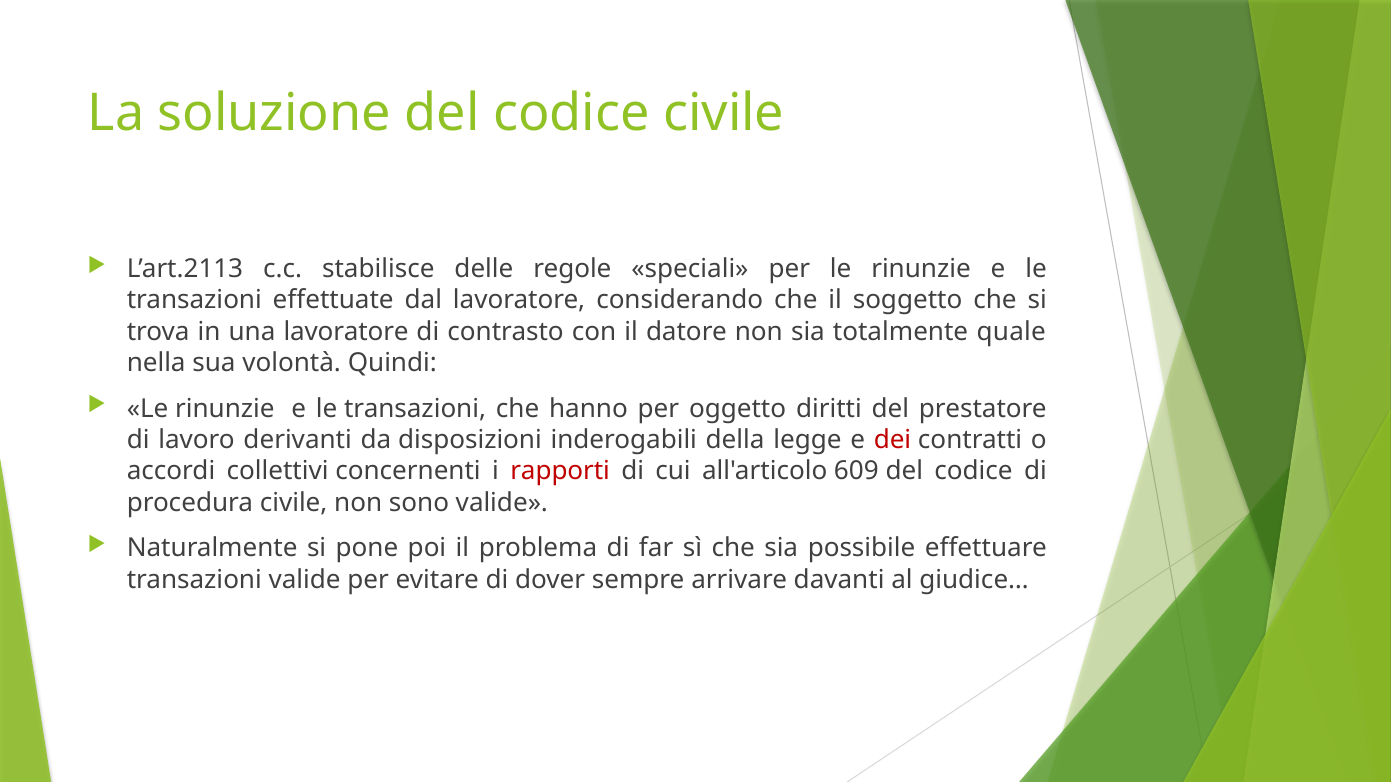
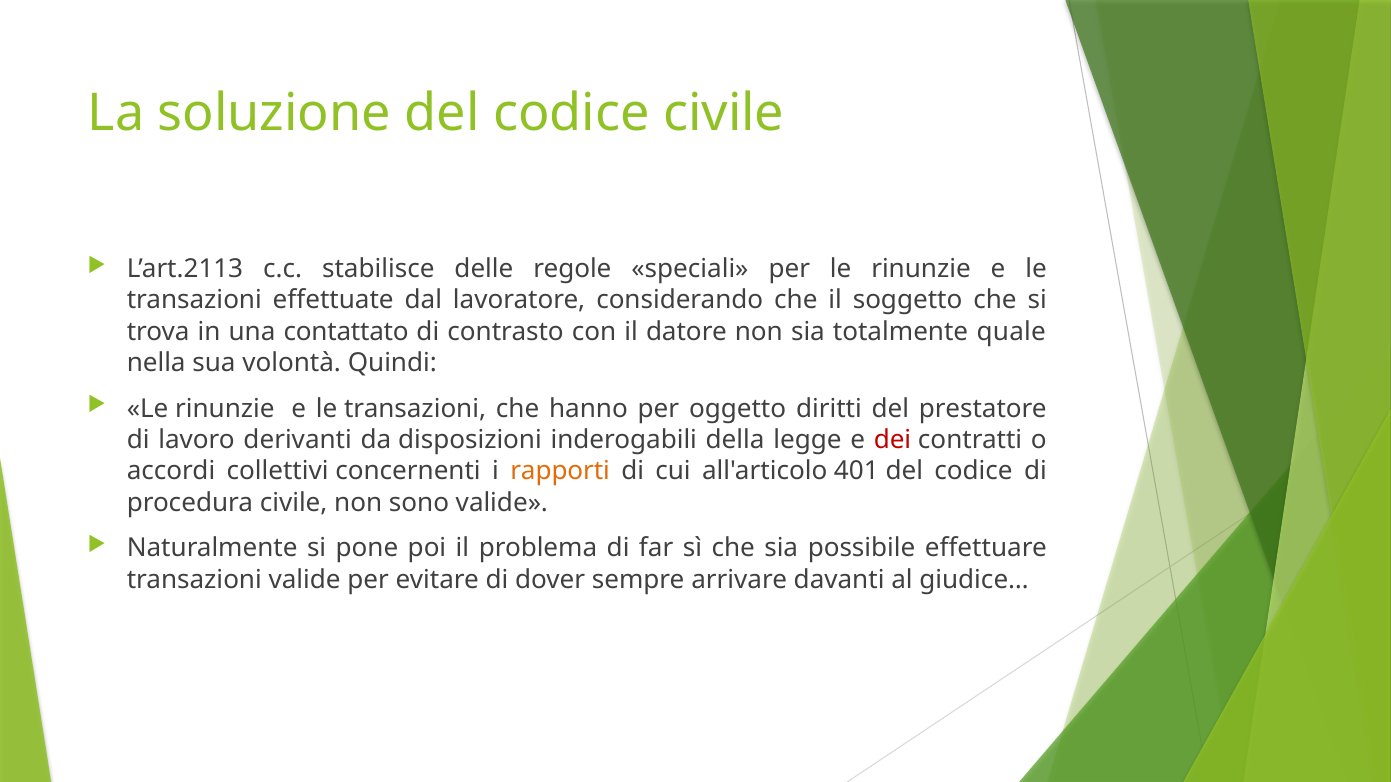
una lavoratore: lavoratore -> contattato (346, 332)
rapporti colour: red -> orange (560, 471)
609: 609 -> 401 (856, 471)
